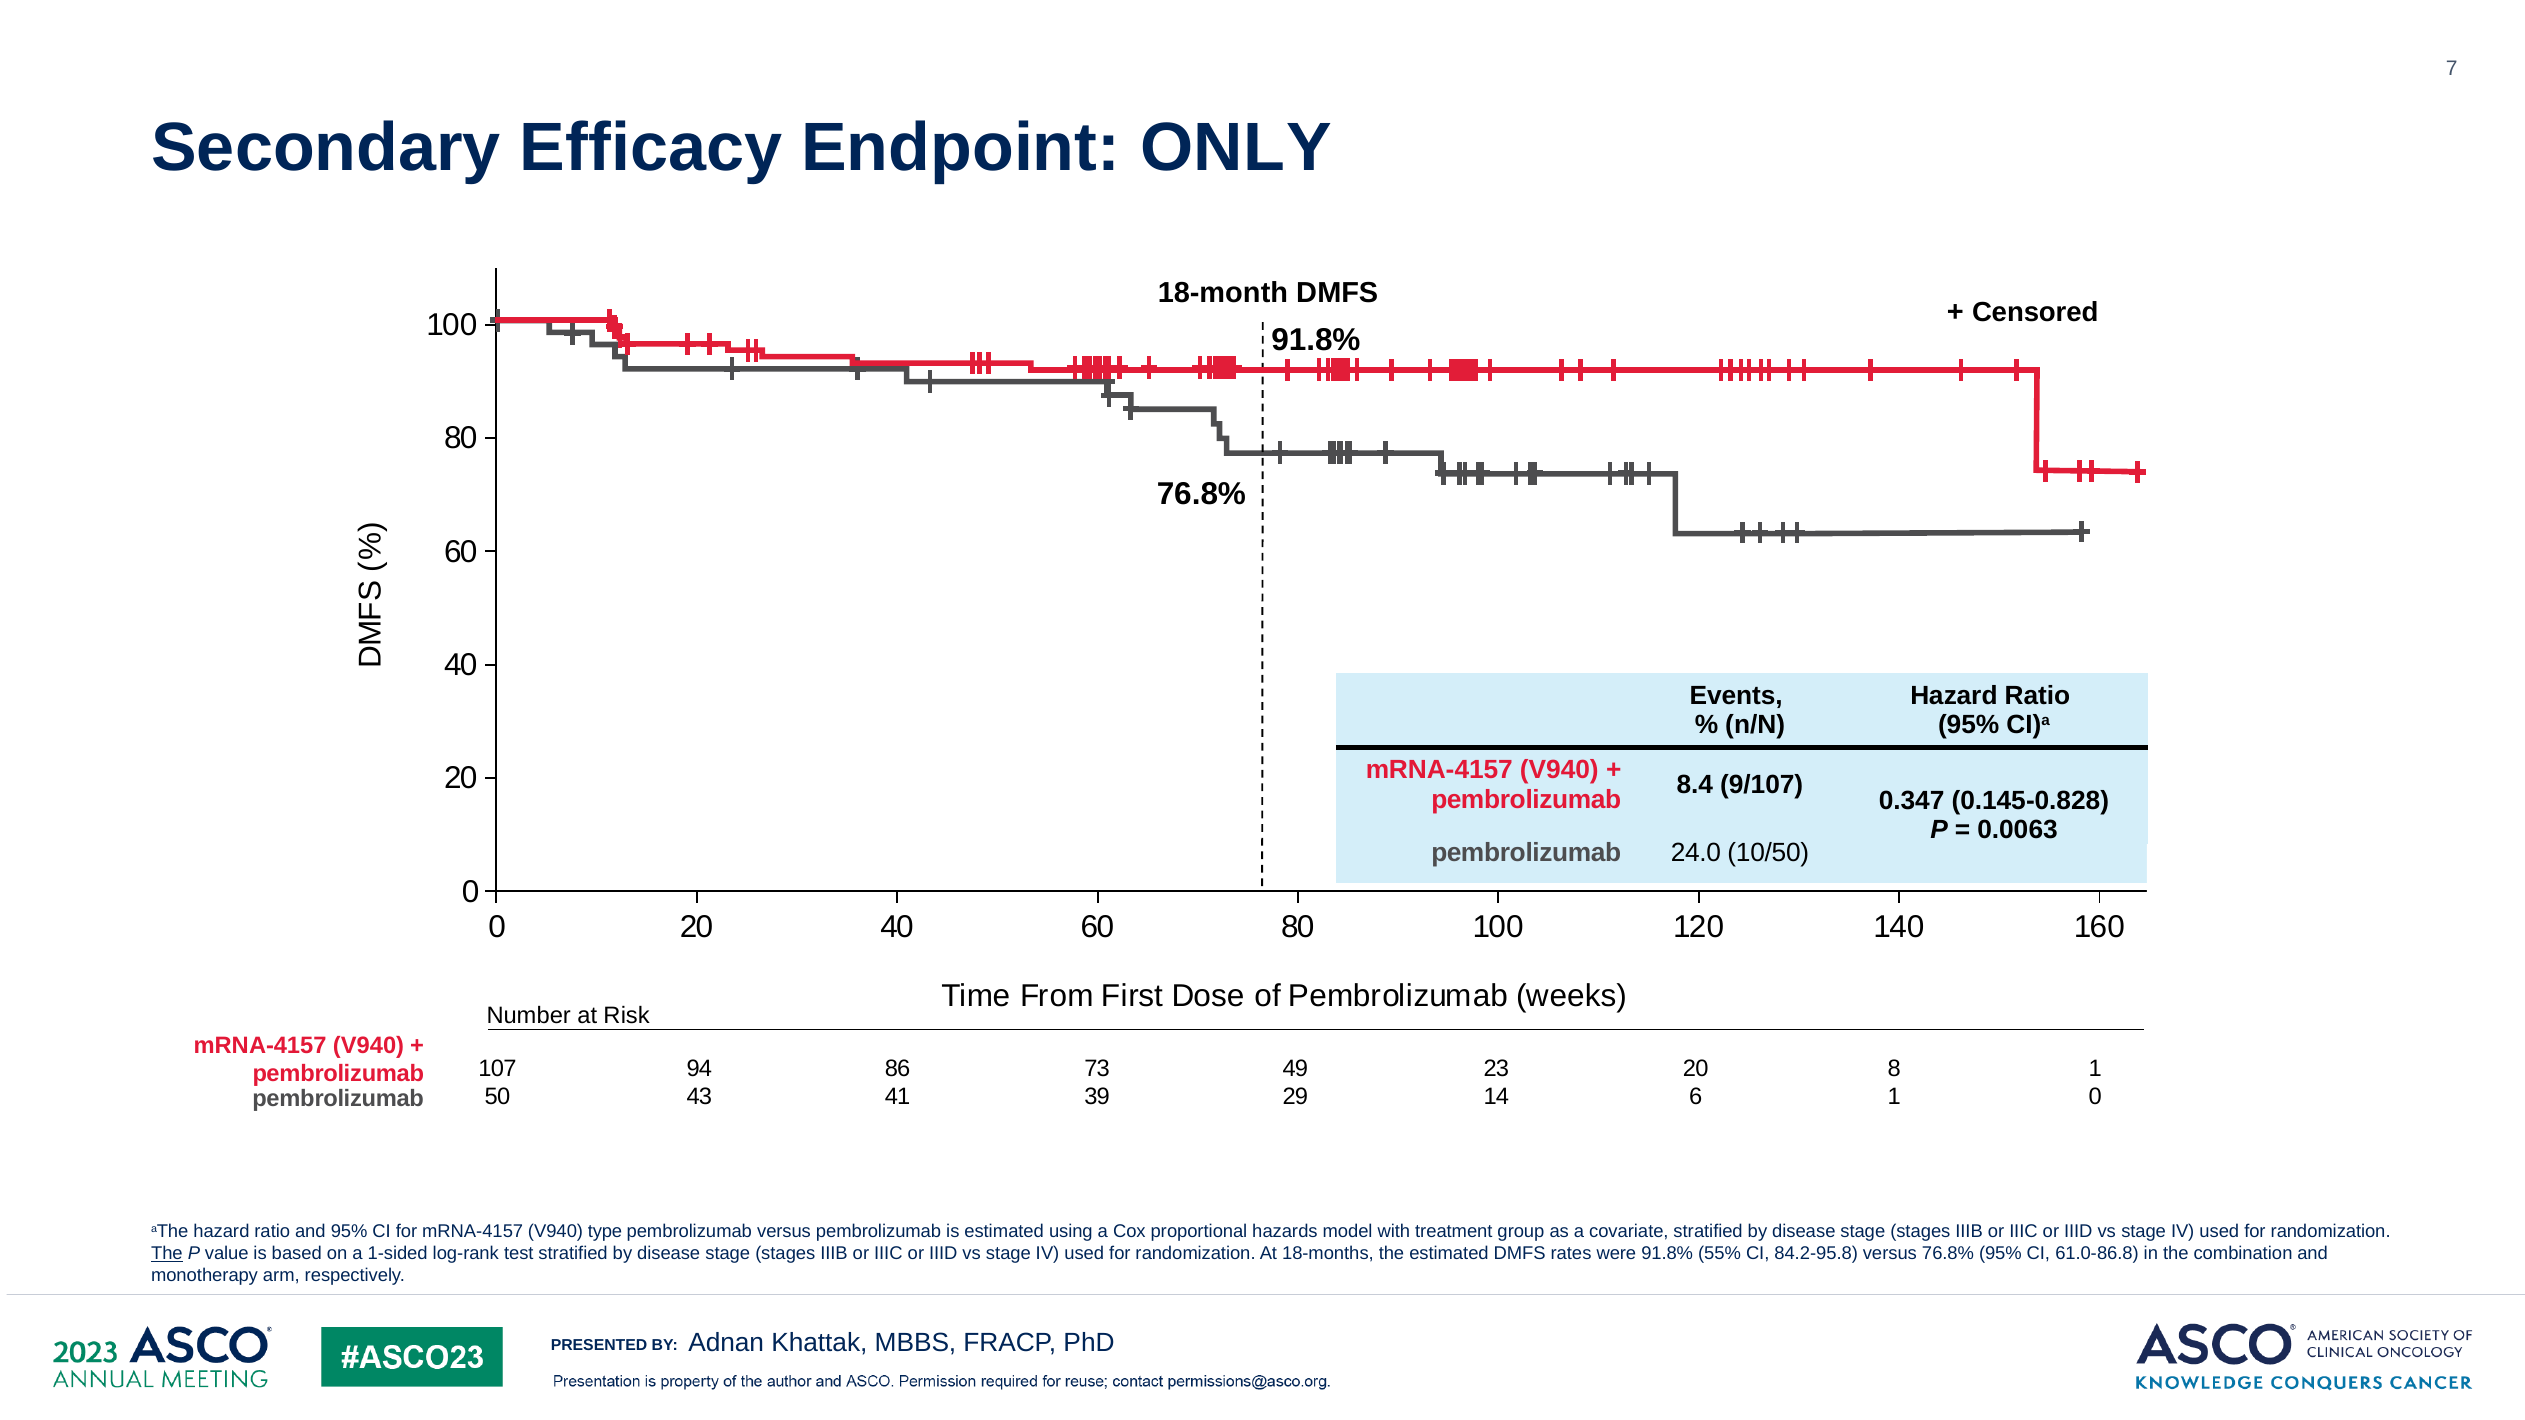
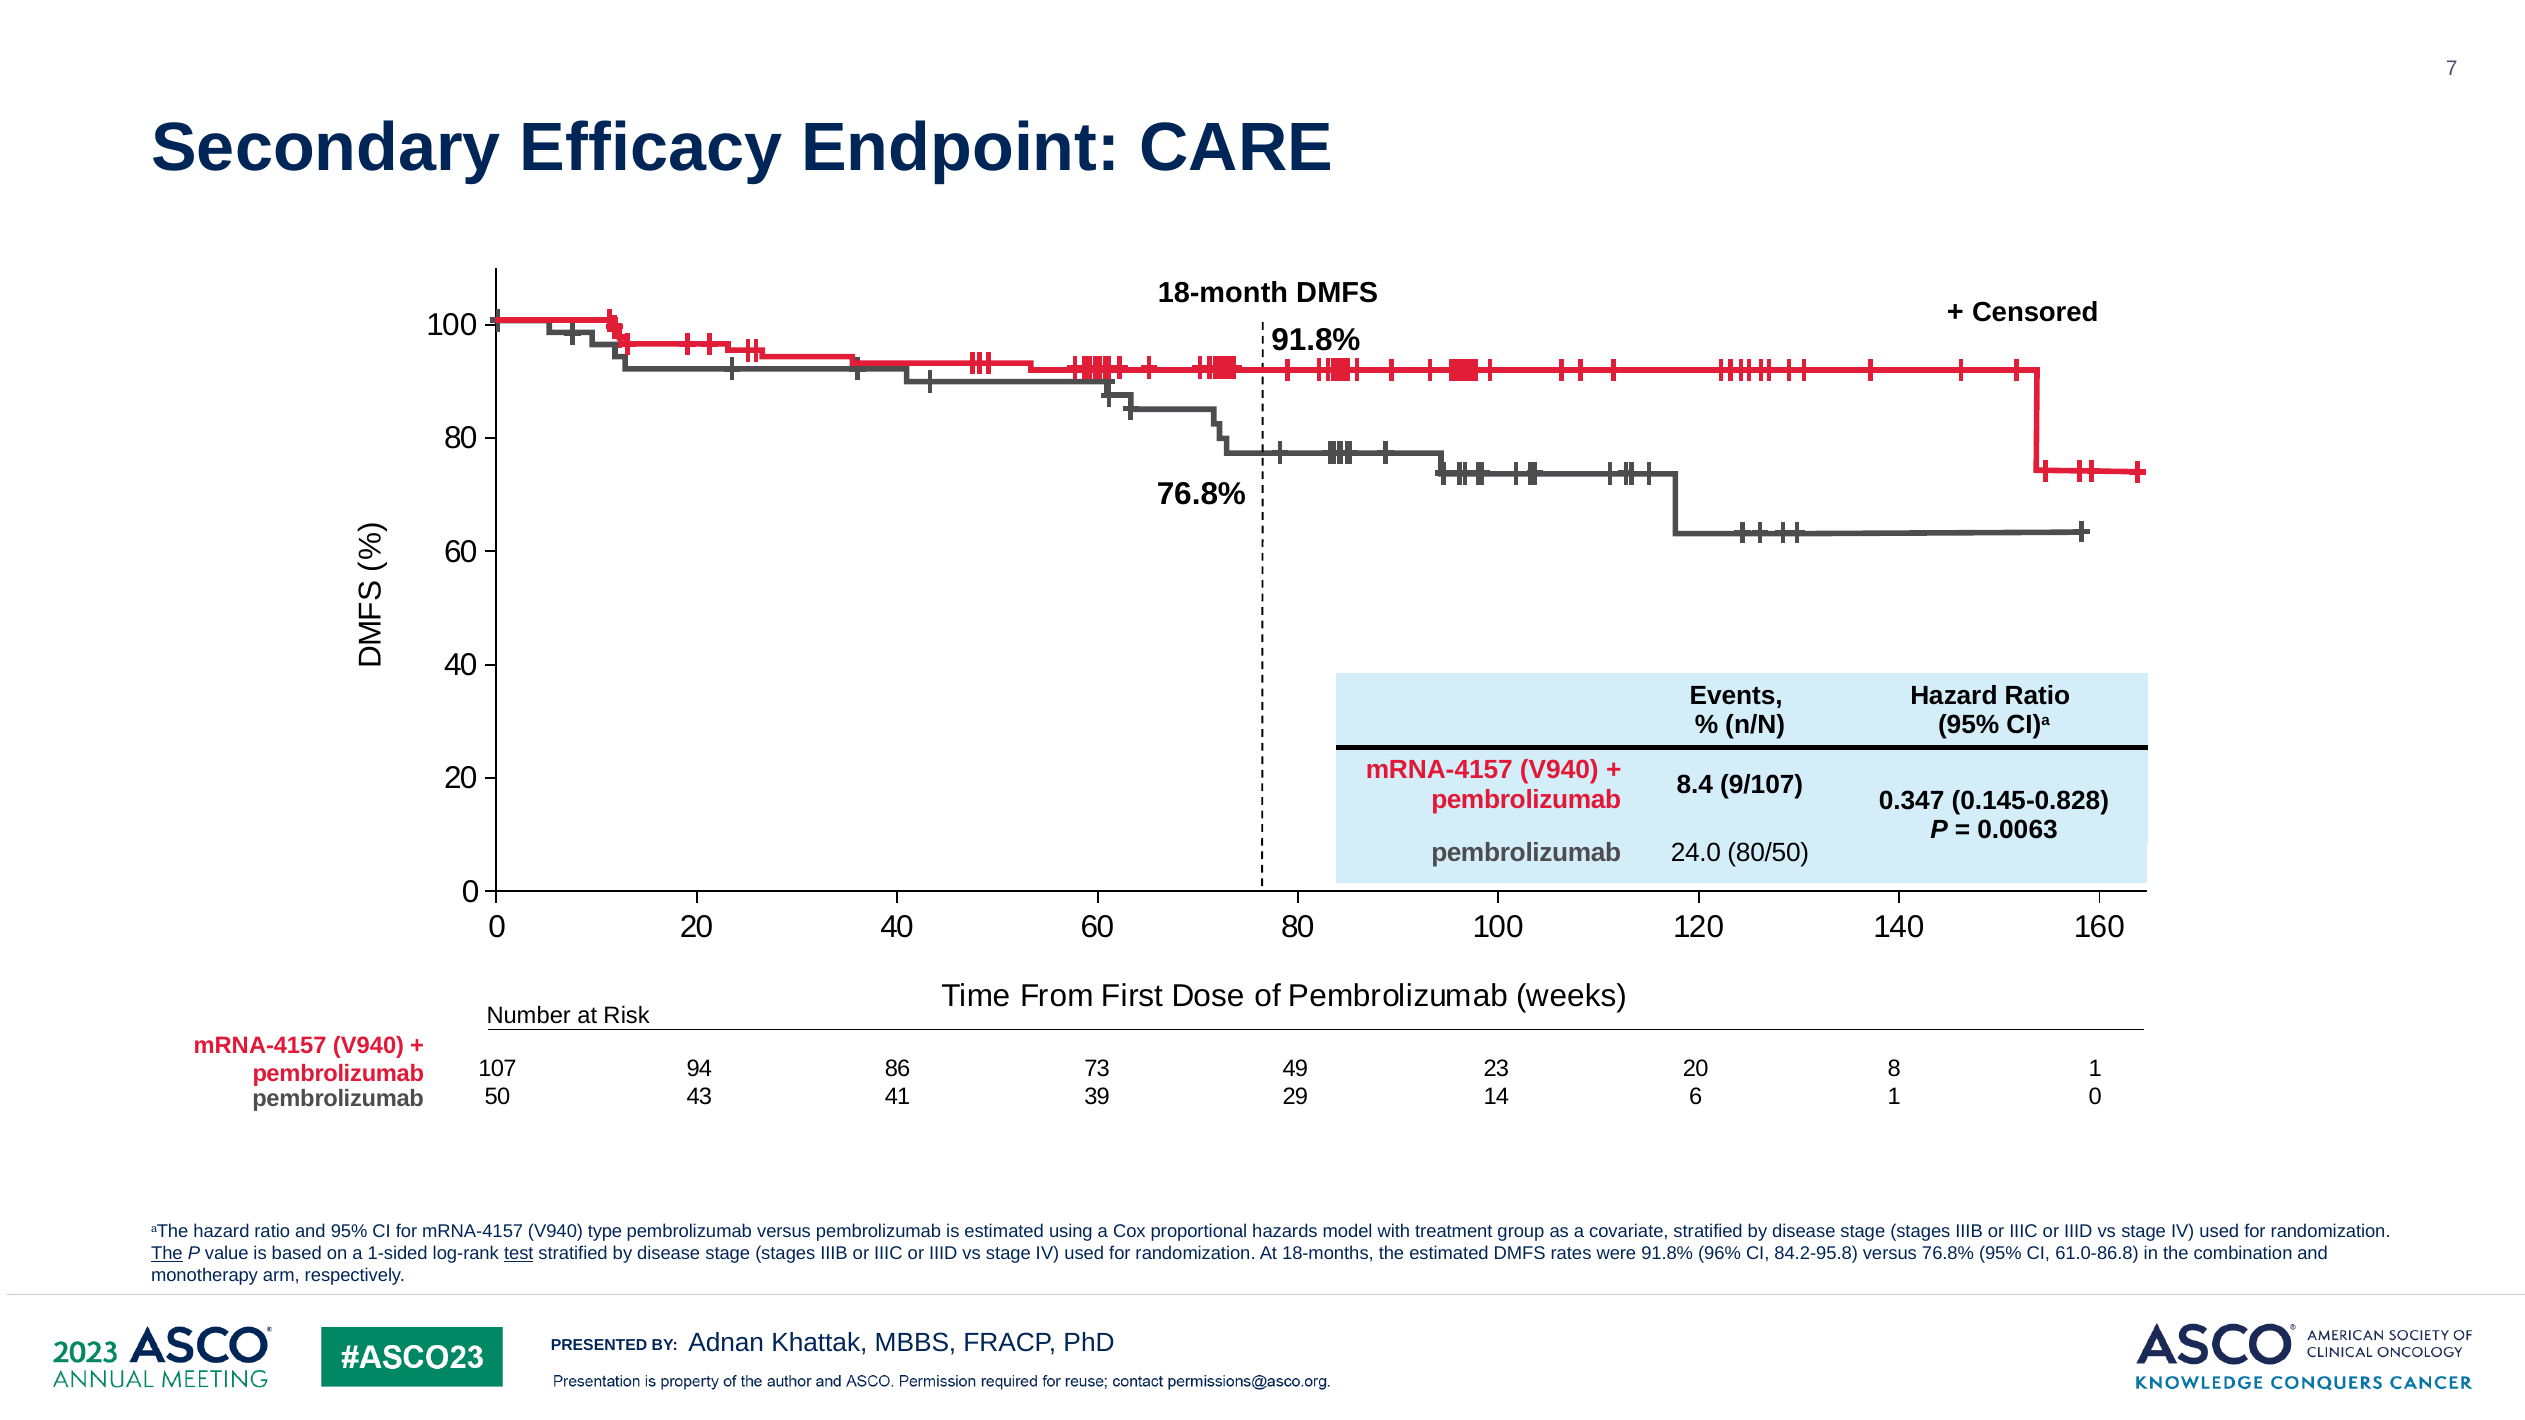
ONLY: ONLY -> CARE (1236, 148)
10/50: 10/50 -> 80/50 (1768, 853)
test underline: none -> present (519, 1254)
55%: 55% -> 96% (1720, 1254)
